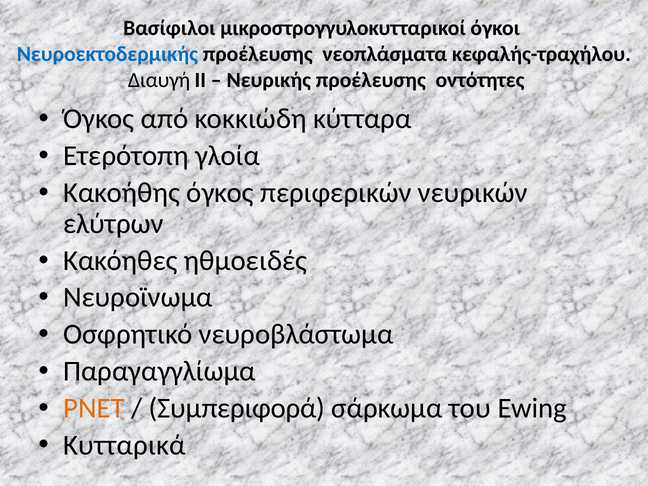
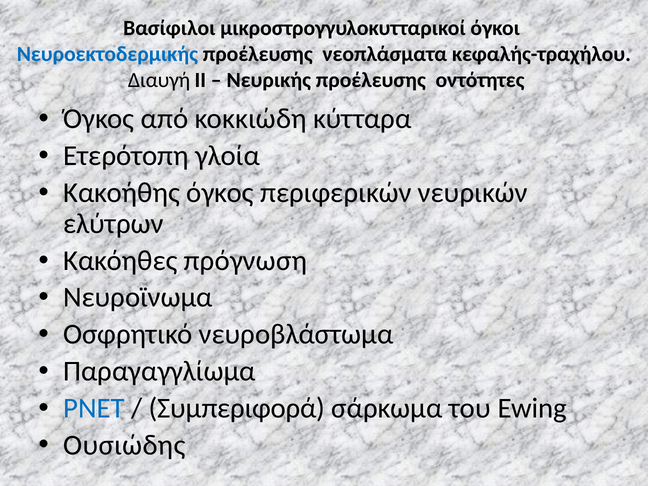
ηθμοειδές: ηθμοειδές -> πρόγνωση (245, 261)
PNET colour: orange -> blue (94, 408)
Κυτταρικά: Κυτταρικά -> Ουσιώδης (124, 445)
